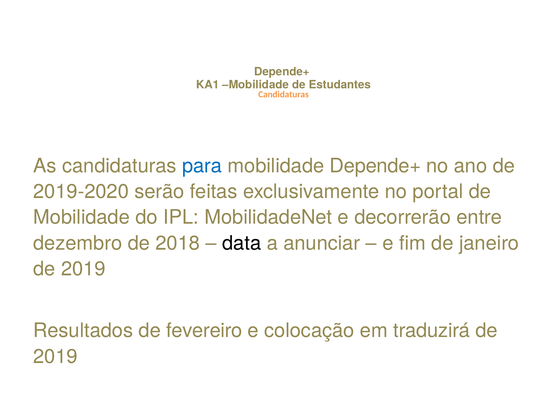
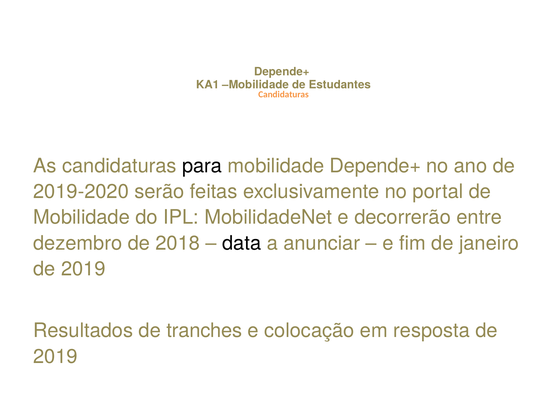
para colour: blue -> black (202, 166)
fevereiro: fevereiro -> tranches (204, 331)
traduzirá: traduzirá -> resposta (432, 331)
